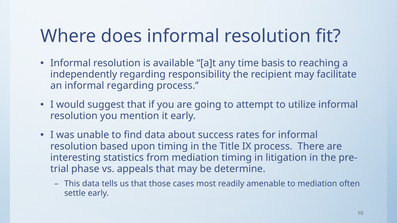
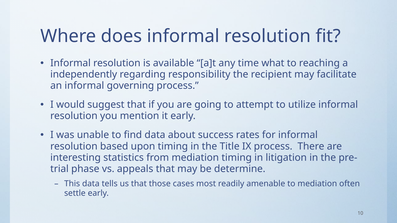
basis: basis -> what (273, 63)
informal regarding: regarding -> governing (130, 86)
